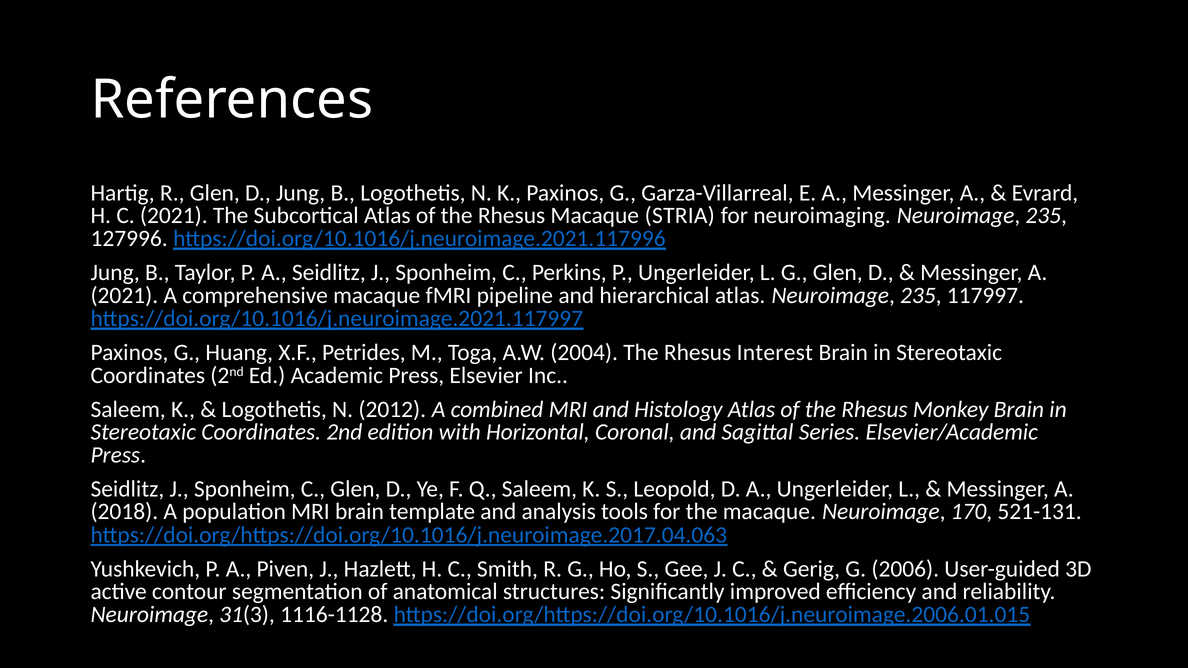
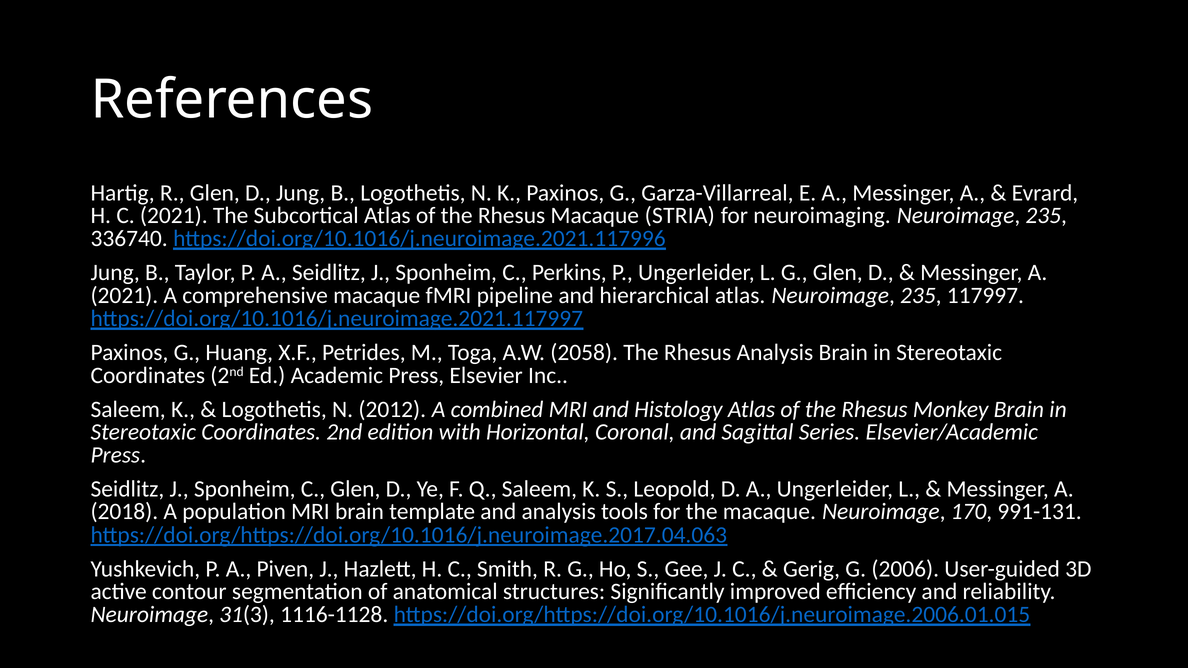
127996: 127996 -> 336740 (129, 239)
2004: 2004 -> 2058 (584, 353)
Rhesus Interest: Interest -> Analysis (775, 353)
521-131: 521-131 -> 991-131 (1040, 512)
